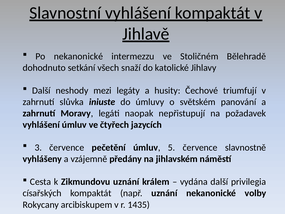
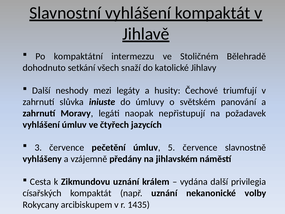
Po nekanonické: nekanonické -> kompaktátní (78, 56)
